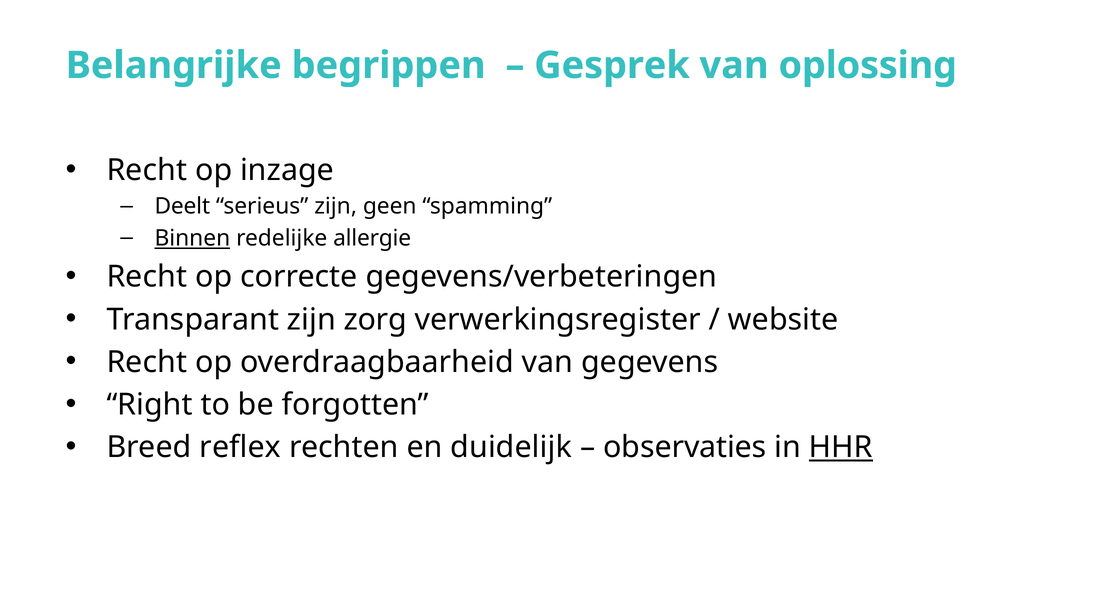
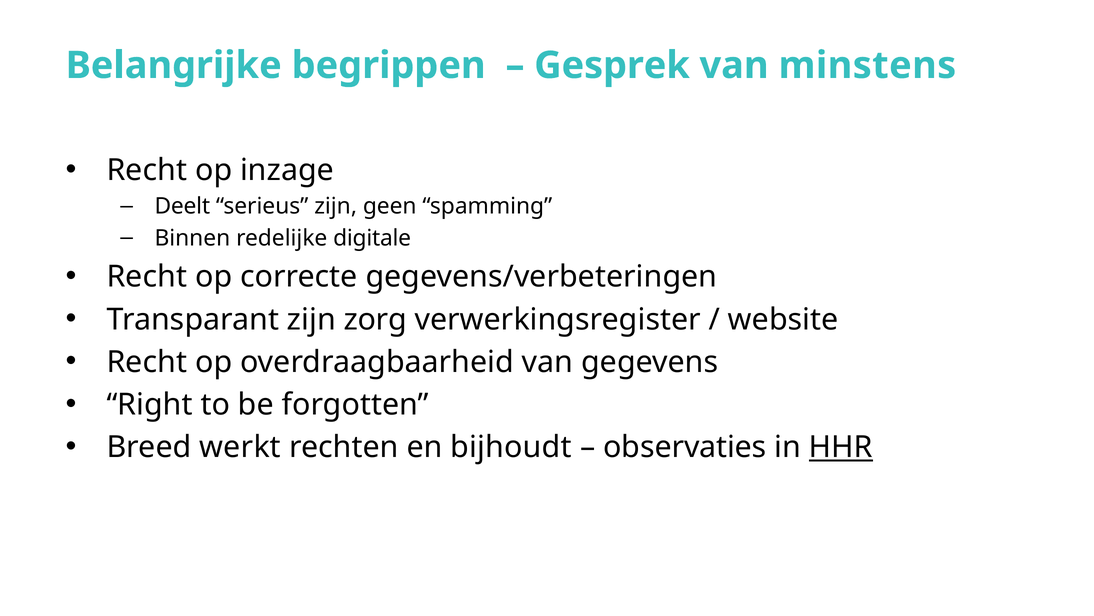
oplossing: oplossing -> minstens (867, 65)
Binnen underline: present -> none (192, 238)
allergie: allergie -> digitale (372, 238)
reflex: reflex -> werkt (240, 447)
duidelijk: duidelijk -> bijhoudt (511, 447)
